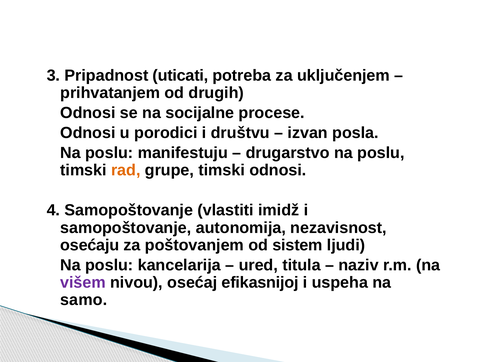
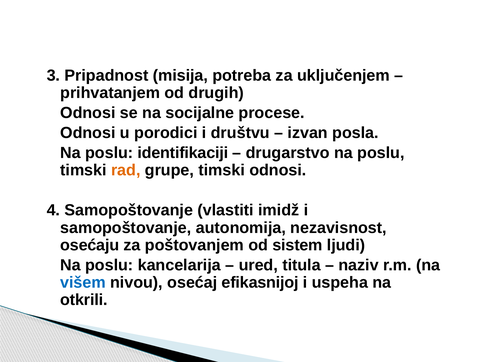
uticati: uticati -> misija (180, 75)
manifestuju: manifestuju -> identifikaciji (183, 153)
višem colour: purple -> blue (83, 282)
samo: samo -> otkrili (84, 299)
